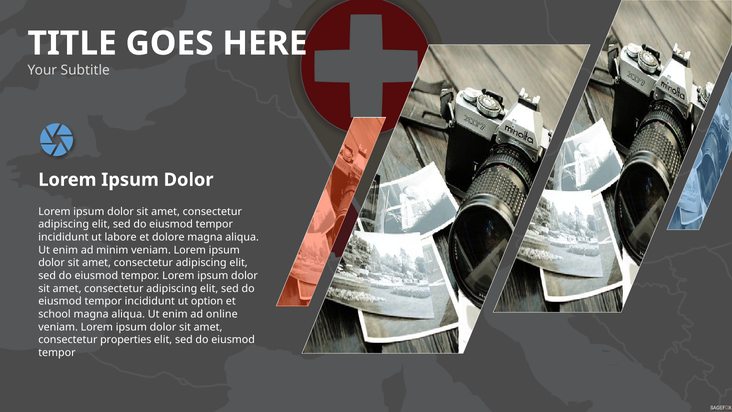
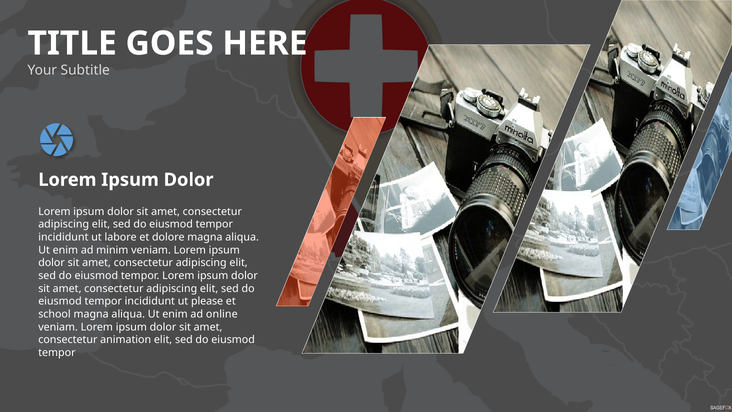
option: option -> please (207, 301)
properties: properties -> animation (126, 340)
